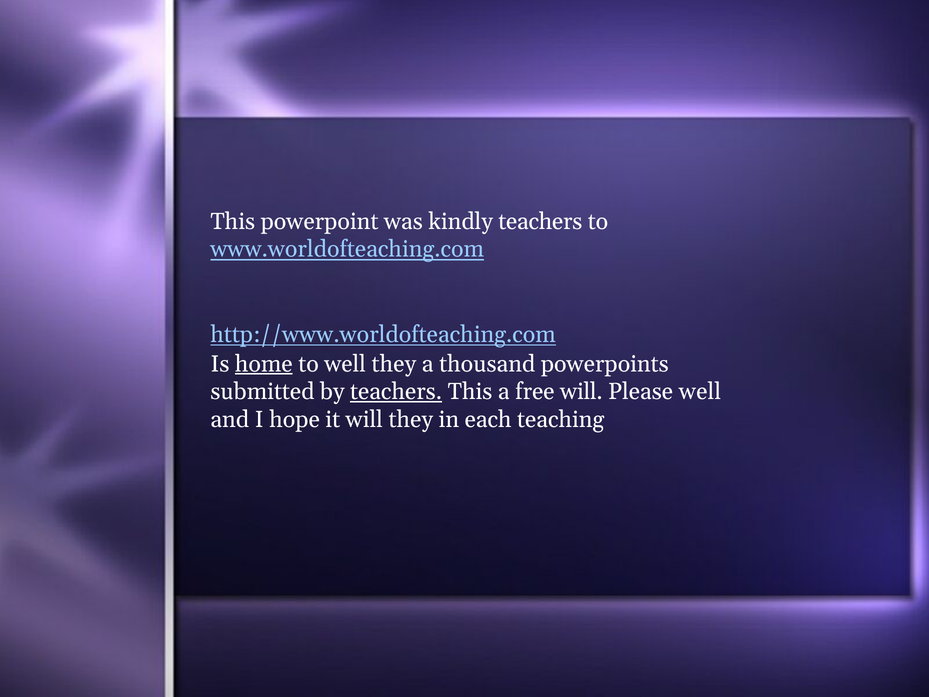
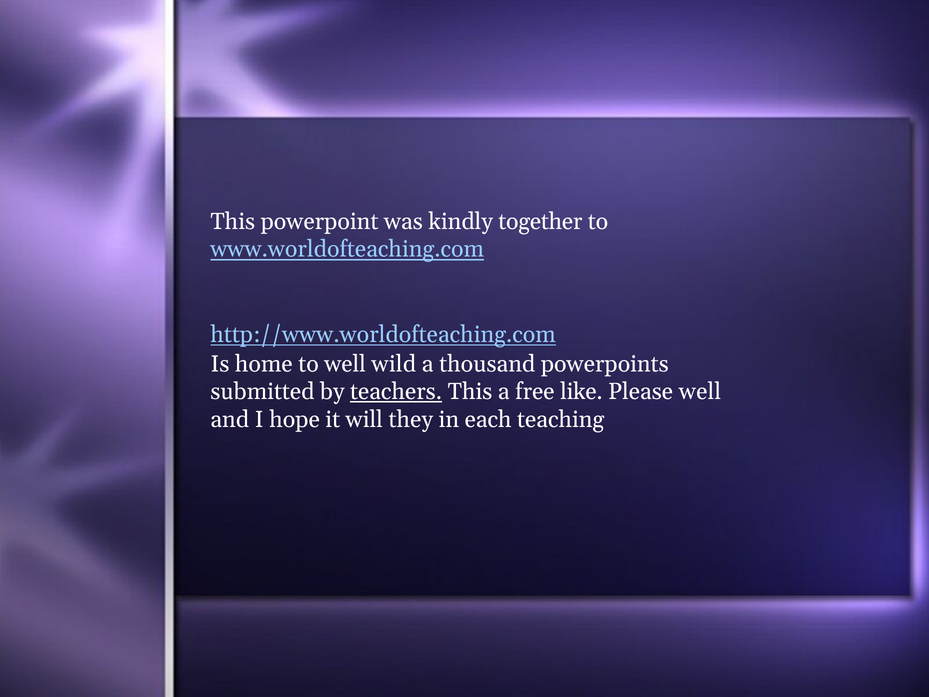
kindly teachers: teachers -> together (540, 221)
home underline: present -> none (264, 364)
well they: they -> wild (394, 364)
free will: will -> like (581, 392)
